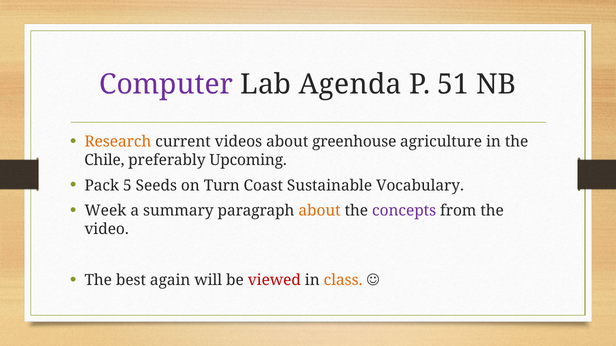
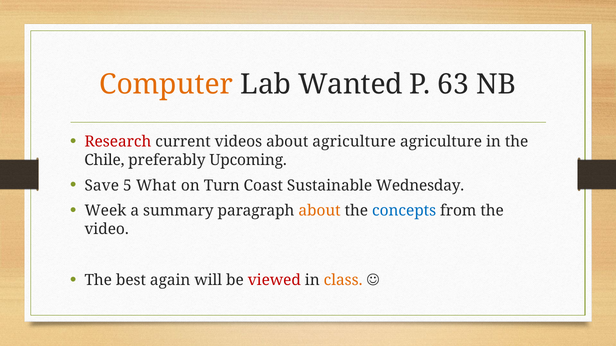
Computer colour: purple -> orange (166, 85)
Agenda: Agenda -> Wanted (350, 85)
51: 51 -> 63 (453, 85)
Research colour: orange -> red (118, 142)
about greenhouse: greenhouse -> agriculture (354, 142)
Pack: Pack -> Save (102, 186)
Seeds: Seeds -> What (156, 186)
Vocabulary: Vocabulary -> Wednesday (420, 186)
concepts colour: purple -> blue (404, 211)
